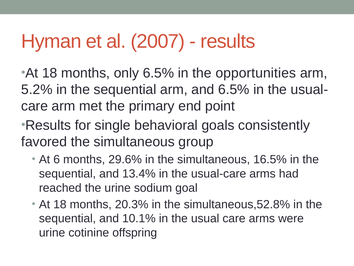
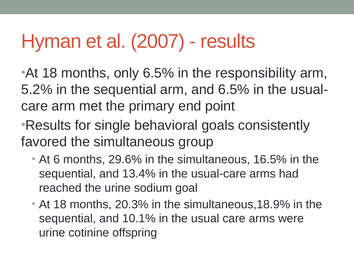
opportunities: opportunities -> responsibility (256, 73)
simultaneous,52.8%: simultaneous,52.8% -> simultaneous,18.9% (237, 204)
